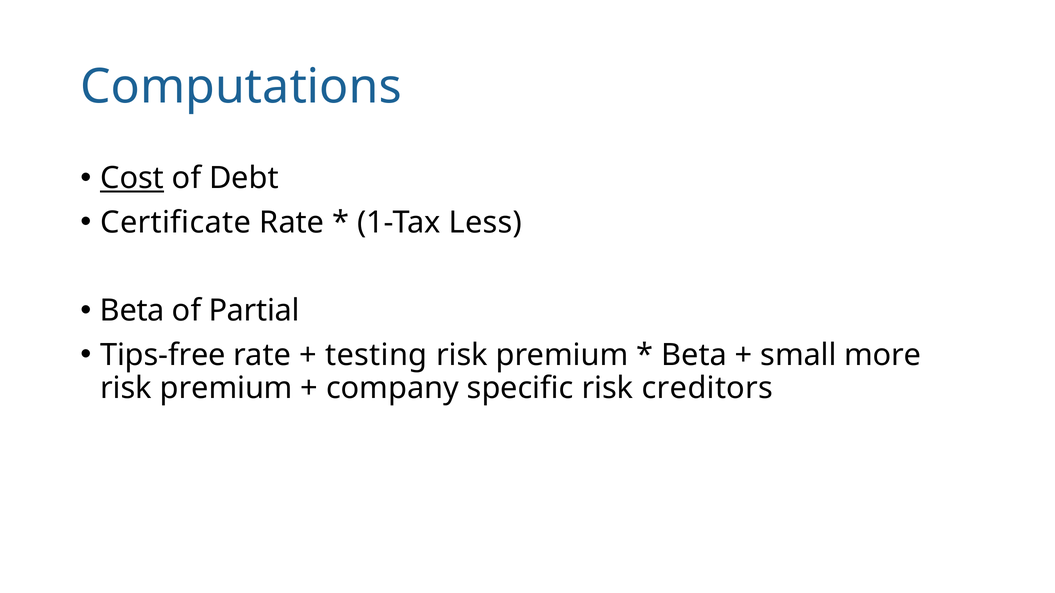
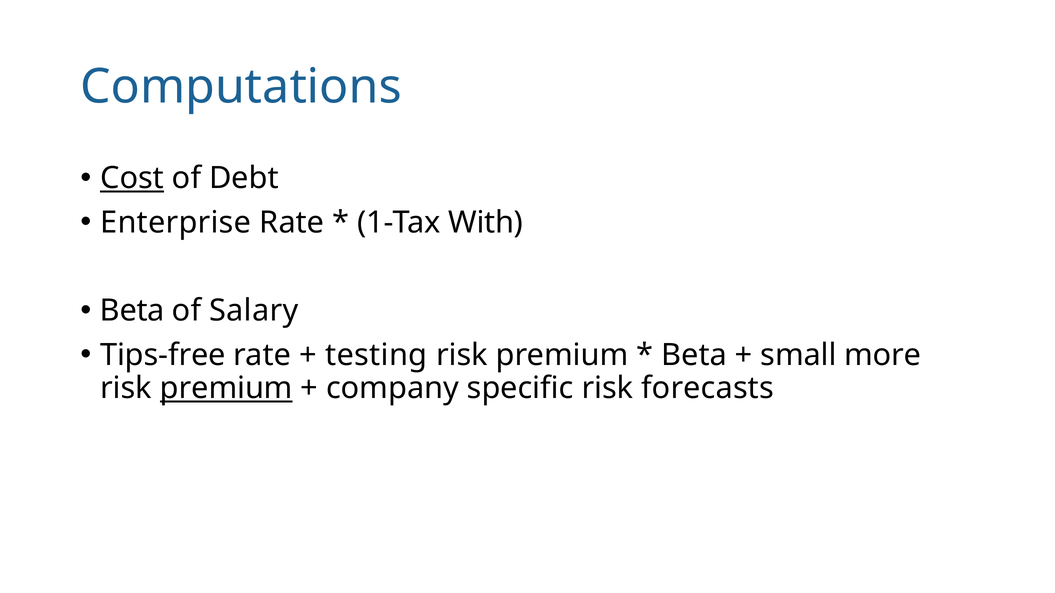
Certificate: Certificate -> Enterprise (176, 223)
Less: Less -> With (486, 223)
Partial: Partial -> Salary (254, 311)
premium underline: none -> present (226, 389)
creditors: creditors -> forecasts (708, 389)
